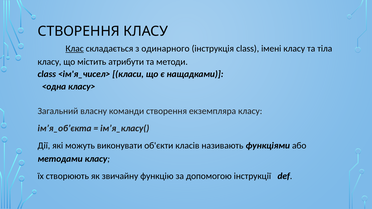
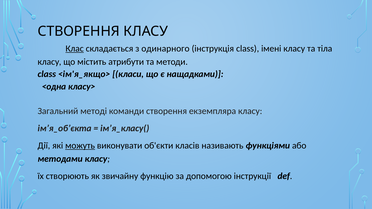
<ім'я_чисел>: <ім'я_чисел> -> <ім'я_якщо> (84, 74)
власну: власну -> методі (94, 111)
можуть underline: none -> present (80, 146)
